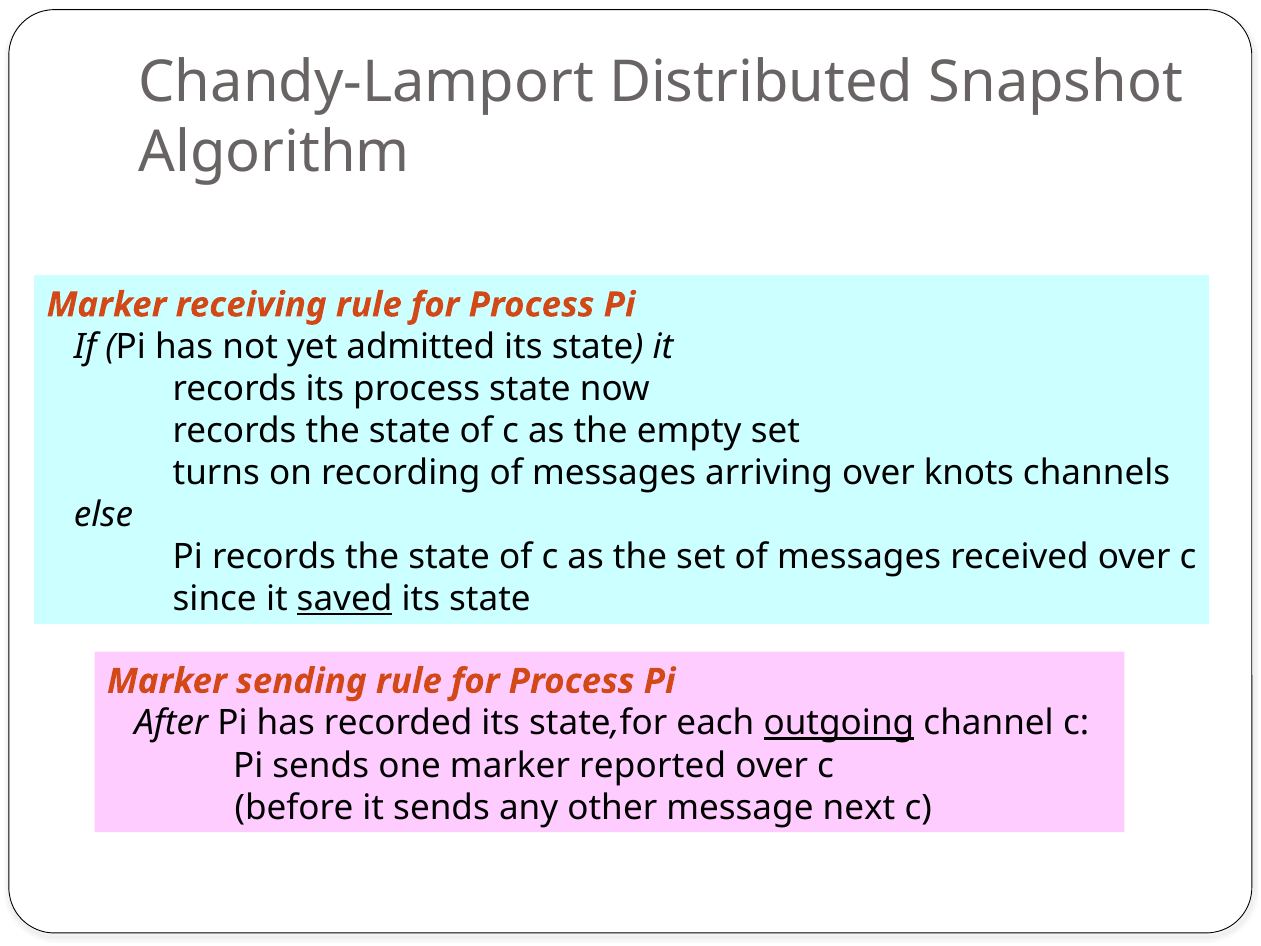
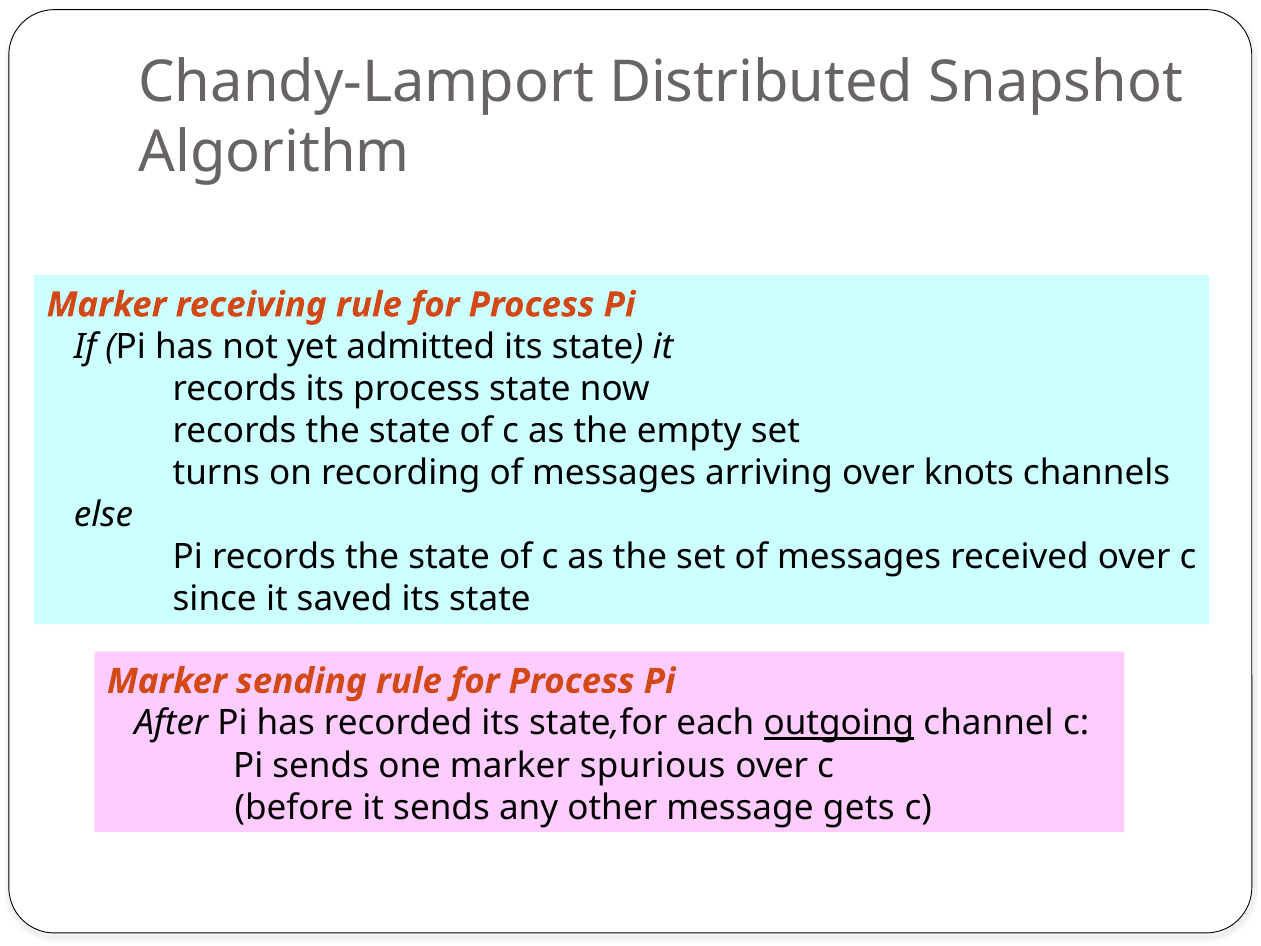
saved underline: present -> none (345, 599)
reported: reported -> spurious (653, 765)
next: next -> gets (859, 807)
